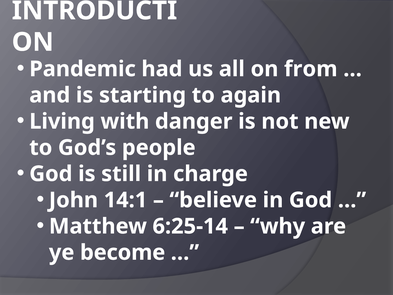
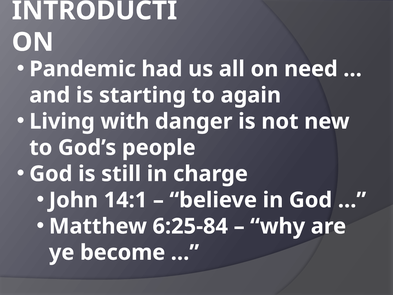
from: from -> need (311, 69)
6:25-14: 6:25-14 -> 6:25-84 (190, 226)
